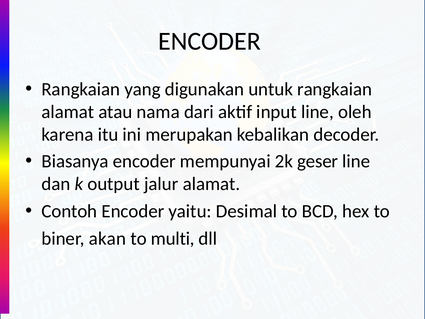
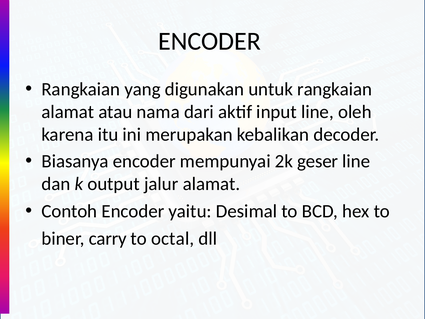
akan: akan -> carry (108, 238)
multi: multi -> octal (173, 238)
